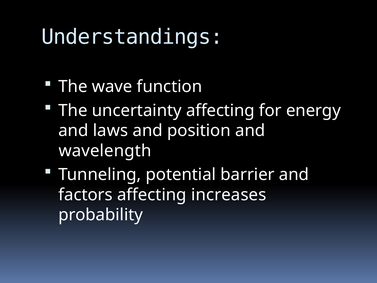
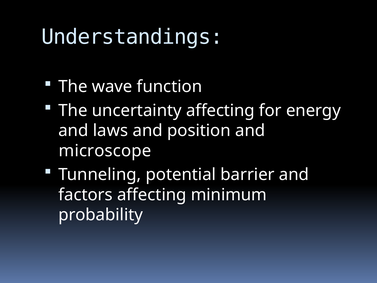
wavelength: wavelength -> microscope (105, 151)
increases: increases -> minimum (229, 195)
